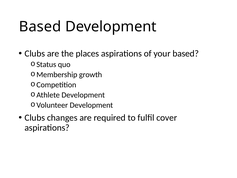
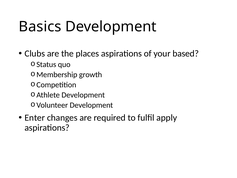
Based: Based -> Basics (40, 27)
Clubs: Clubs -> Enter (35, 118)
cover: cover -> apply (167, 118)
